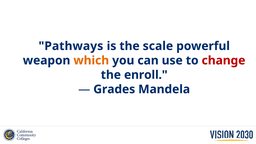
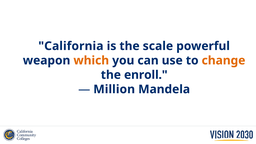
Pathways: Pathways -> California (71, 46)
change colour: red -> orange (223, 60)
Grades: Grades -> Million (114, 89)
